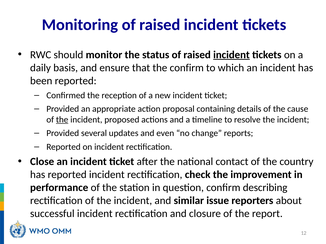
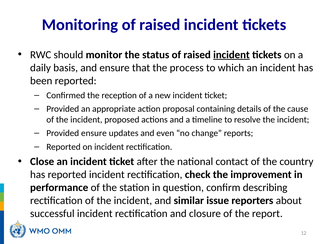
the confirm: confirm -> process (187, 68)
the underline: present -> none (62, 120)
Provided several: several -> ensure (94, 134)
